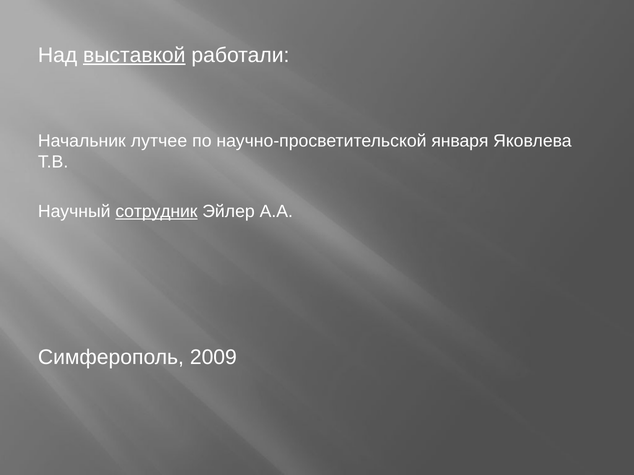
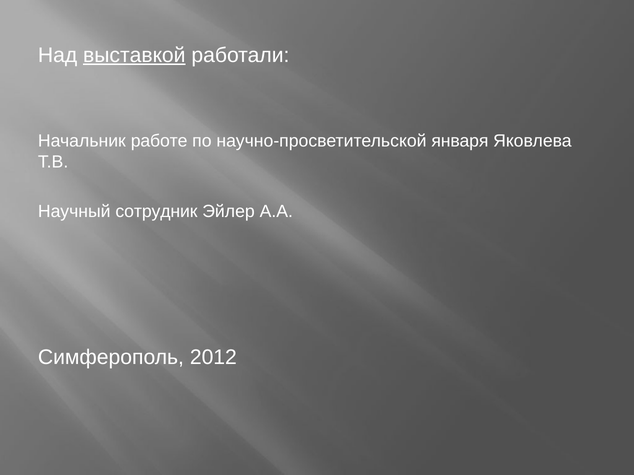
лутчее: лутчее -> работе (159, 141)
сотрудник underline: present -> none (157, 211)
2009: 2009 -> 2012 (213, 357)
